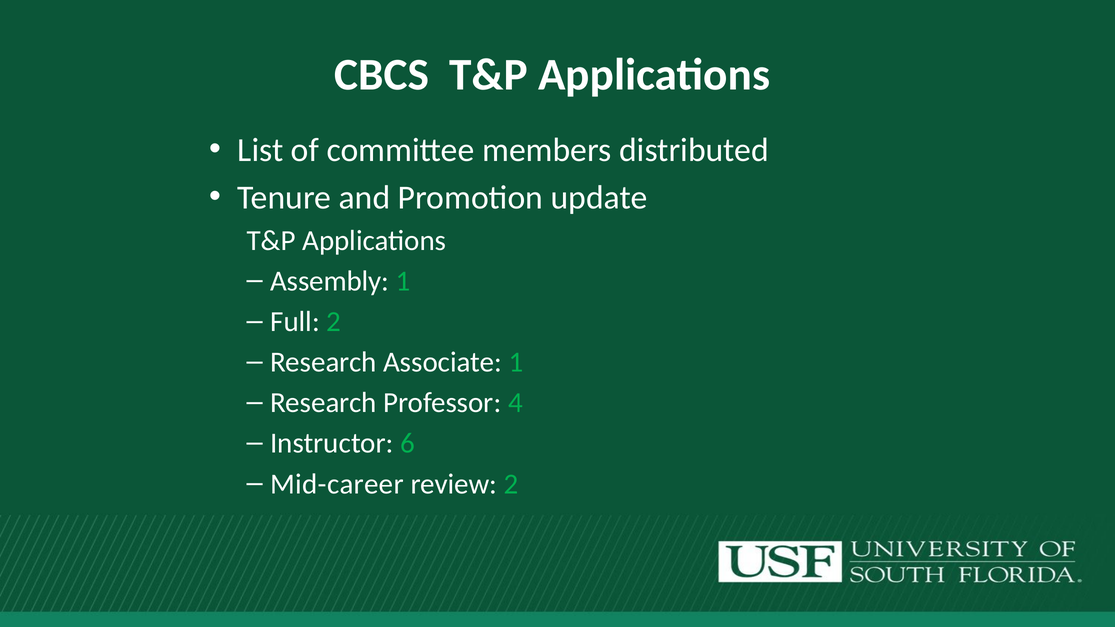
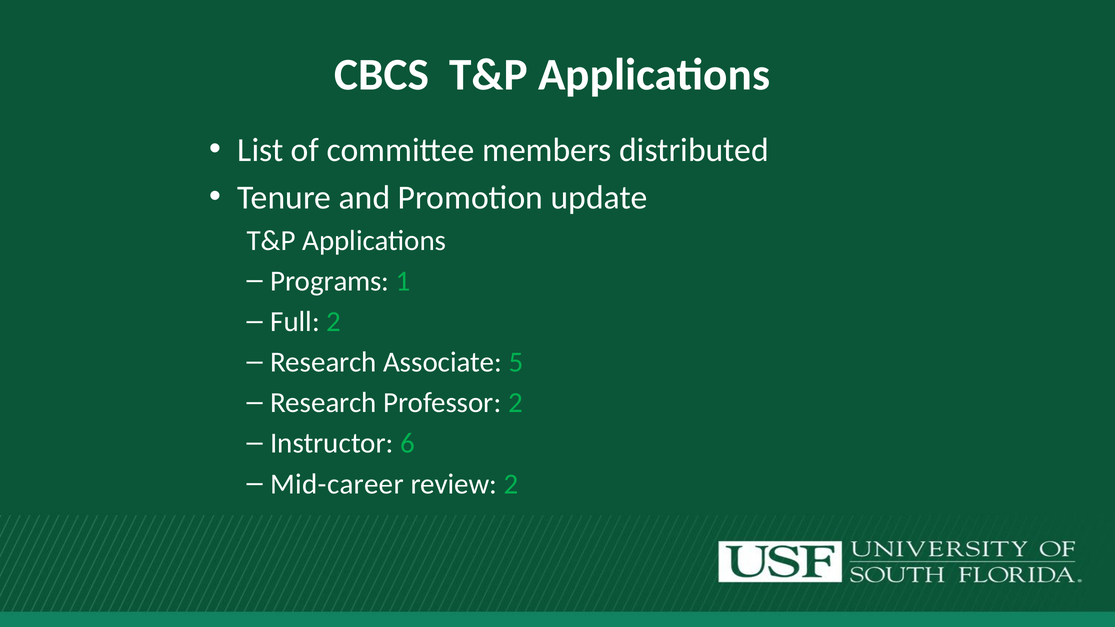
Assembly: Assembly -> Programs (330, 281)
Associate 1: 1 -> 5 (516, 362)
Professor 4: 4 -> 2 (515, 403)
